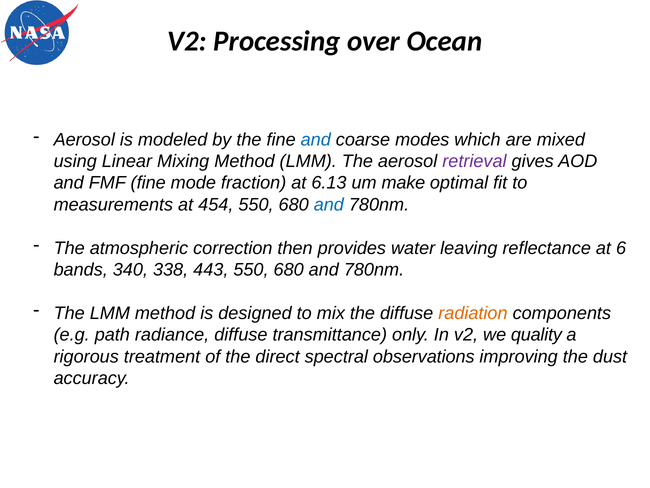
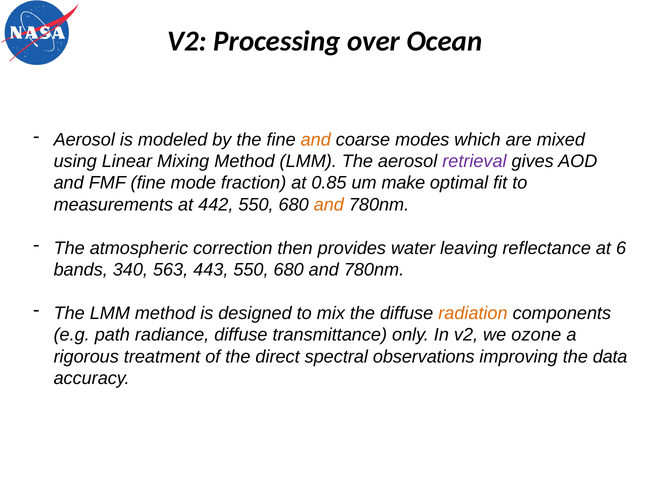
and colour: blue -> orange (316, 139)
6.13: 6.13 -> 0.85 (329, 183)
454: 454 -> 442 (216, 204)
and colour: blue -> orange (329, 204)
338: 338 -> 563 (171, 269)
quality: quality -> ozone (536, 334)
dust: dust -> data (610, 356)
